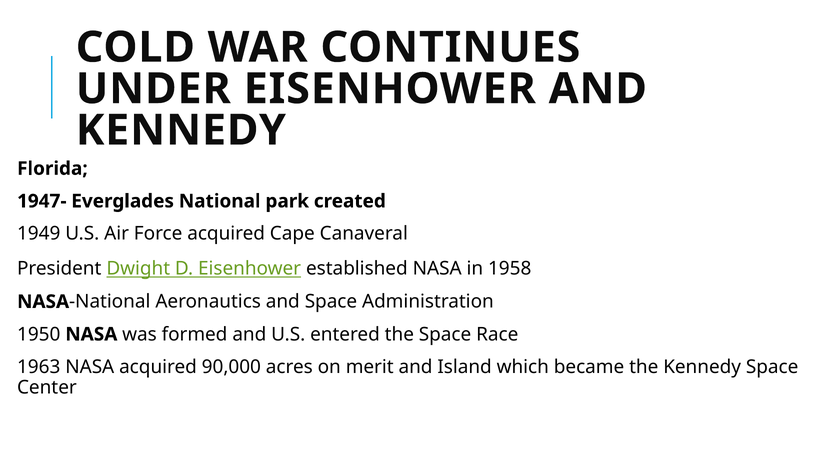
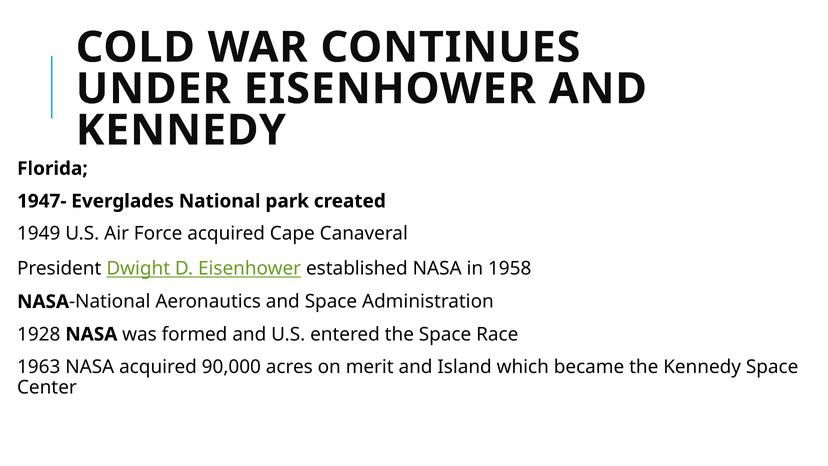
1950: 1950 -> 1928 (39, 334)
